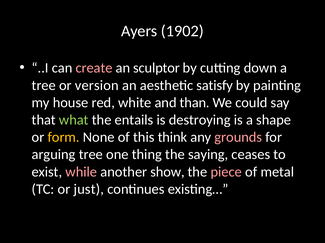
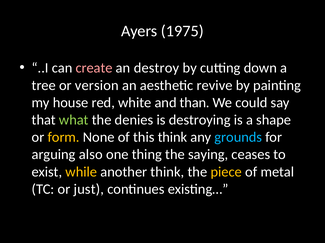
1902: 1902 -> 1975 (182, 31)
sculptor: sculptor -> destroy (156, 68)
satisfy: satisfy -> revive (215, 86)
entails: entails -> denies (134, 120)
grounds colour: pink -> light blue (238, 138)
arguing tree: tree -> also (91, 155)
while colour: pink -> yellow (81, 172)
another show: show -> think (167, 172)
piece colour: pink -> yellow (226, 172)
